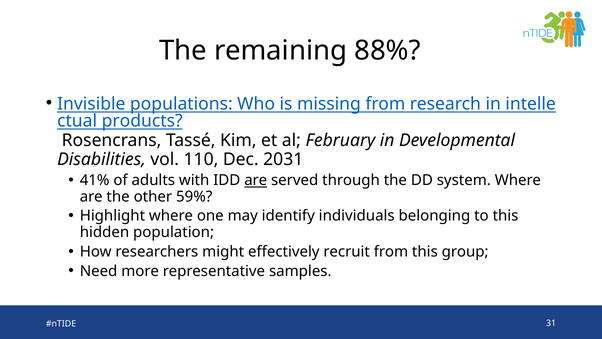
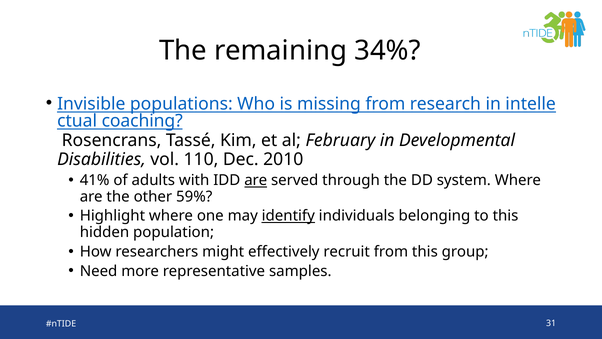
88%: 88% -> 34% (388, 51)
products: products -> coaching (142, 121)
2031: 2031 -> 2010 (283, 159)
identify underline: none -> present (288, 216)
